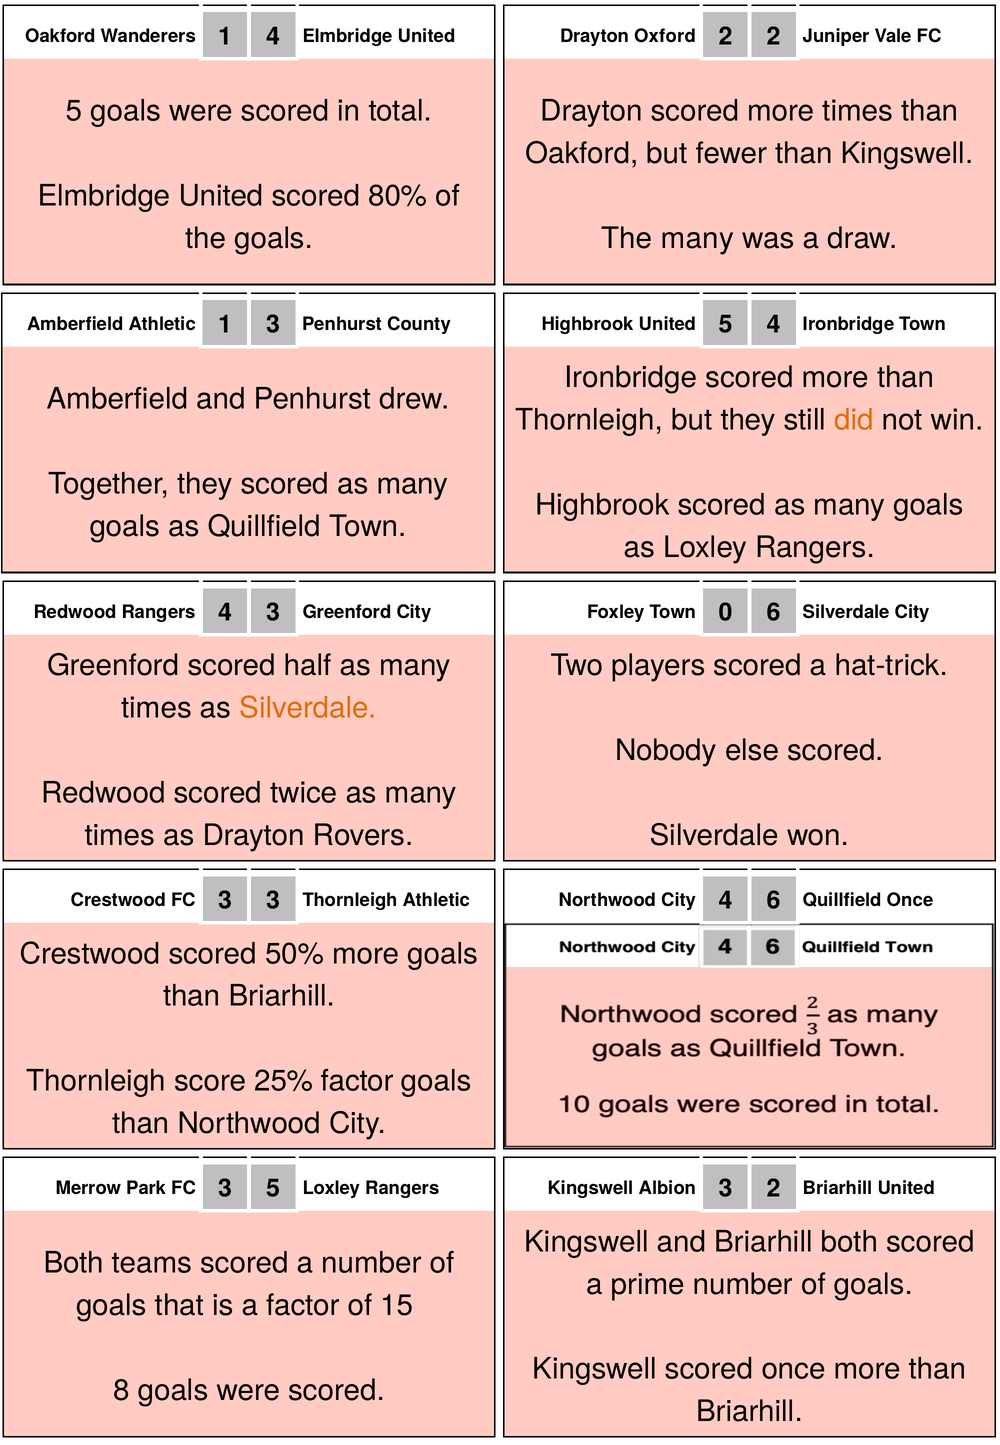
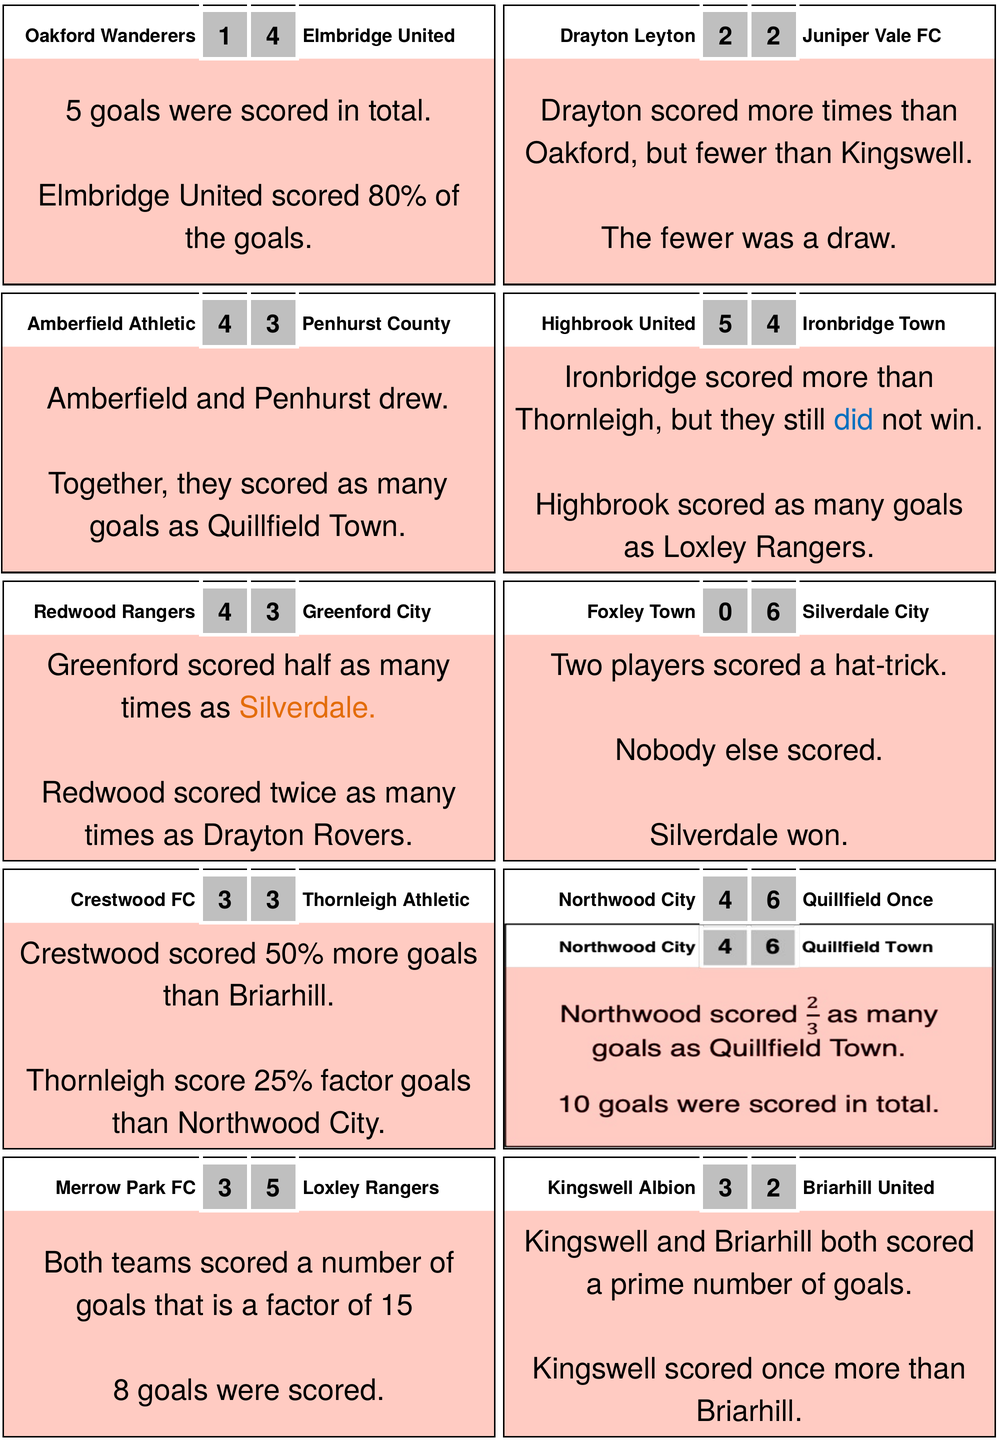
Oxford: Oxford -> Leyton (665, 36)
The many: many -> fewer (697, 238)
Athletic 1: 1 -> 4 (225, 324)
did colour: orange -> blue (854, 420)
